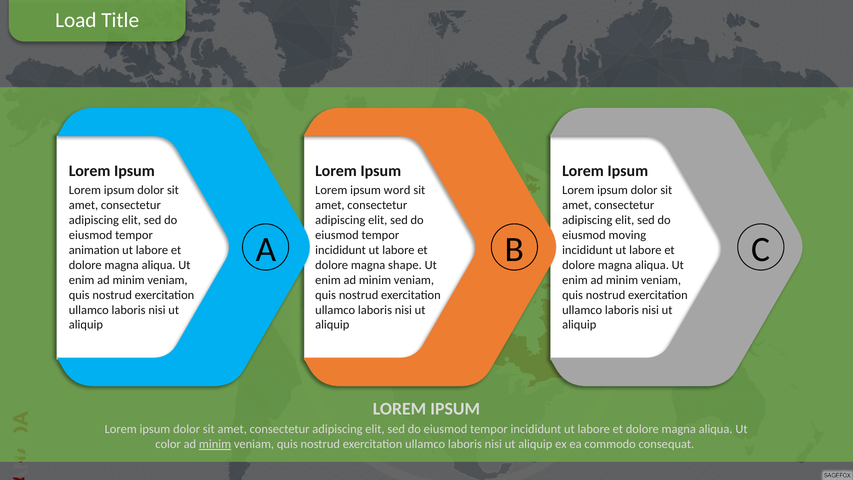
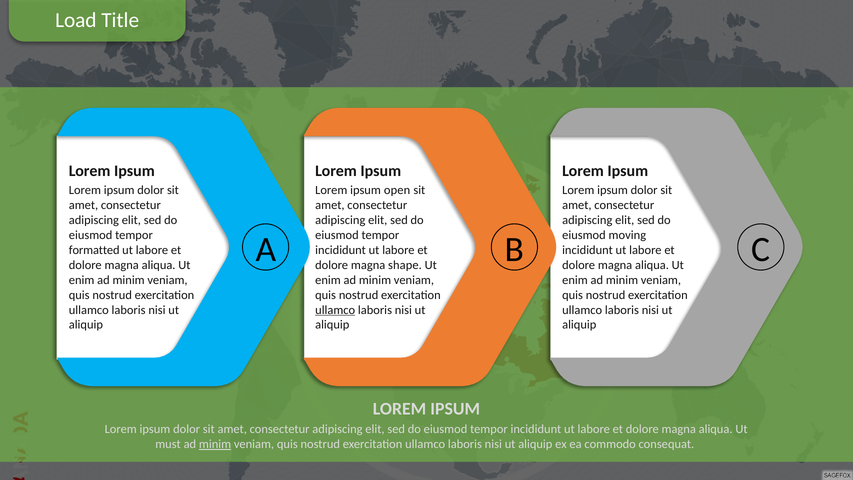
word: word -> open (397, 190)
animation: animation -> formatted (94, 250)
ullamco underline: none -> present (335, 310)
color: color -> must (168, 444)
